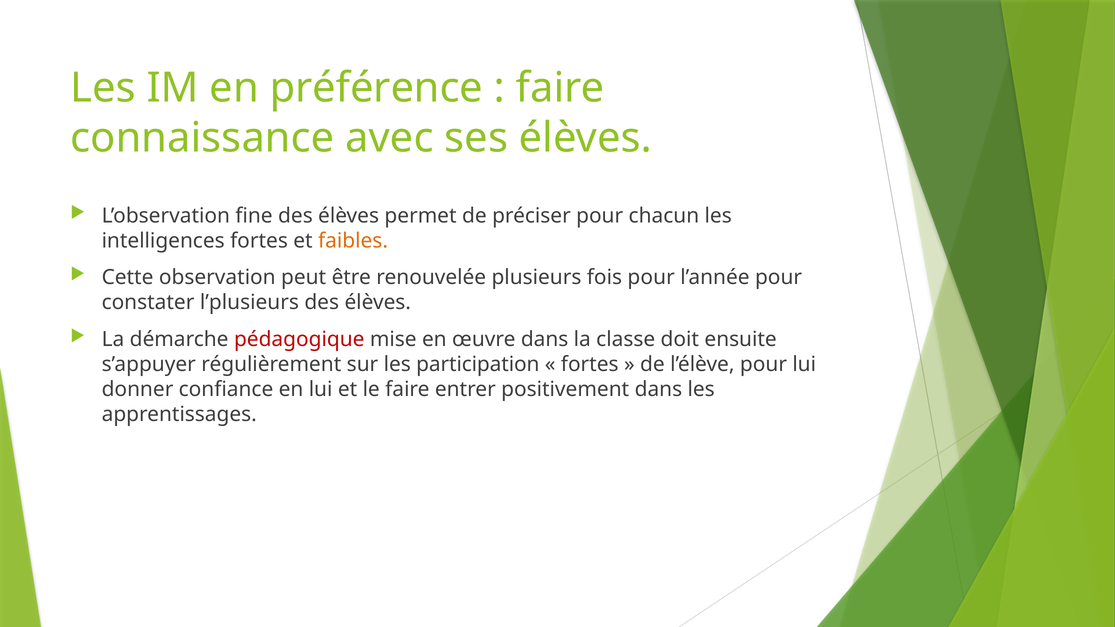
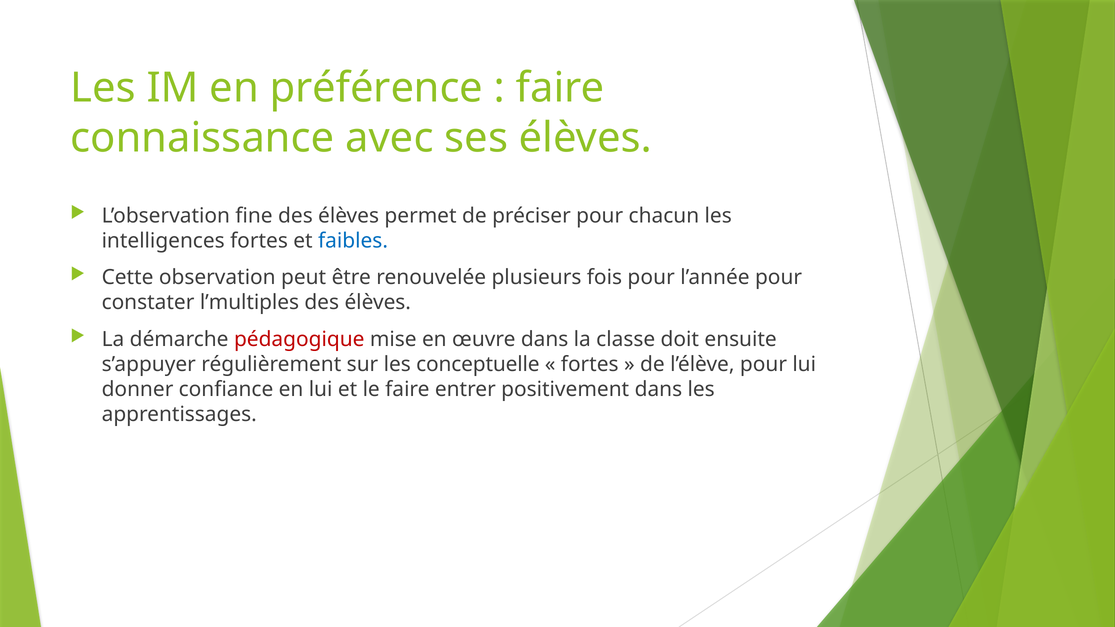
faibles colour: orange -> blue (353, 241)
l’plusieurs: l’plusieurs -> l’multiples (249, 303)
participation: participation -> conceptuelle (478, 364)
